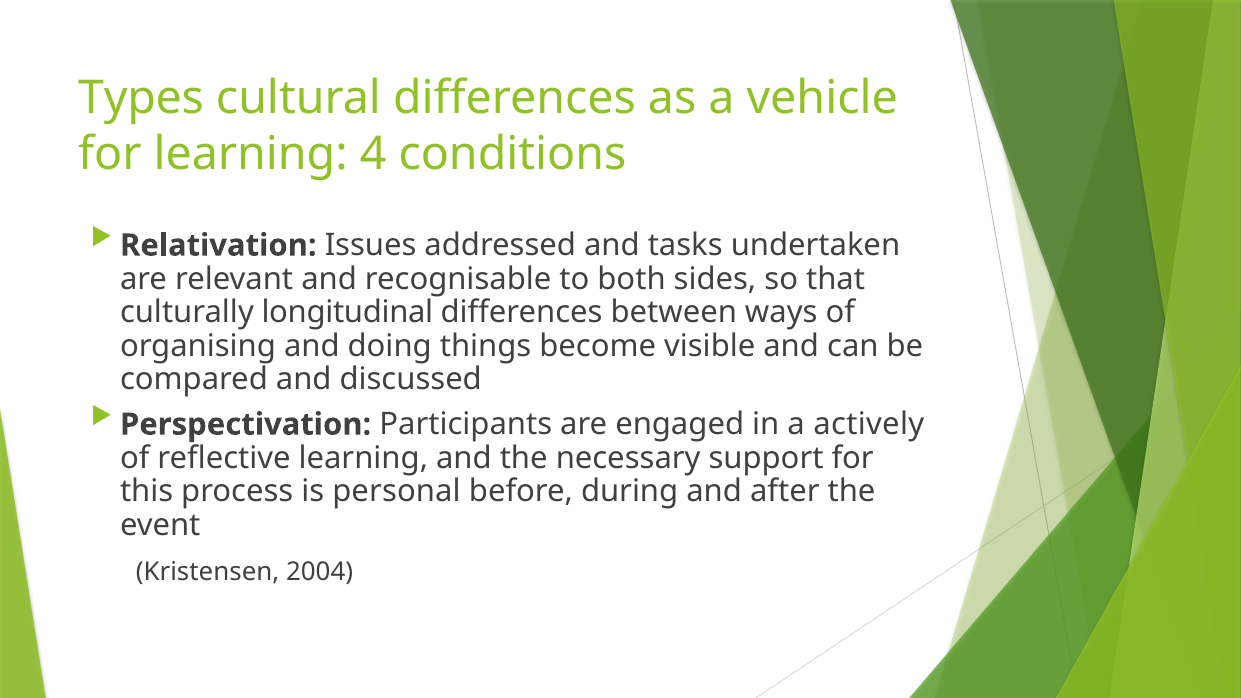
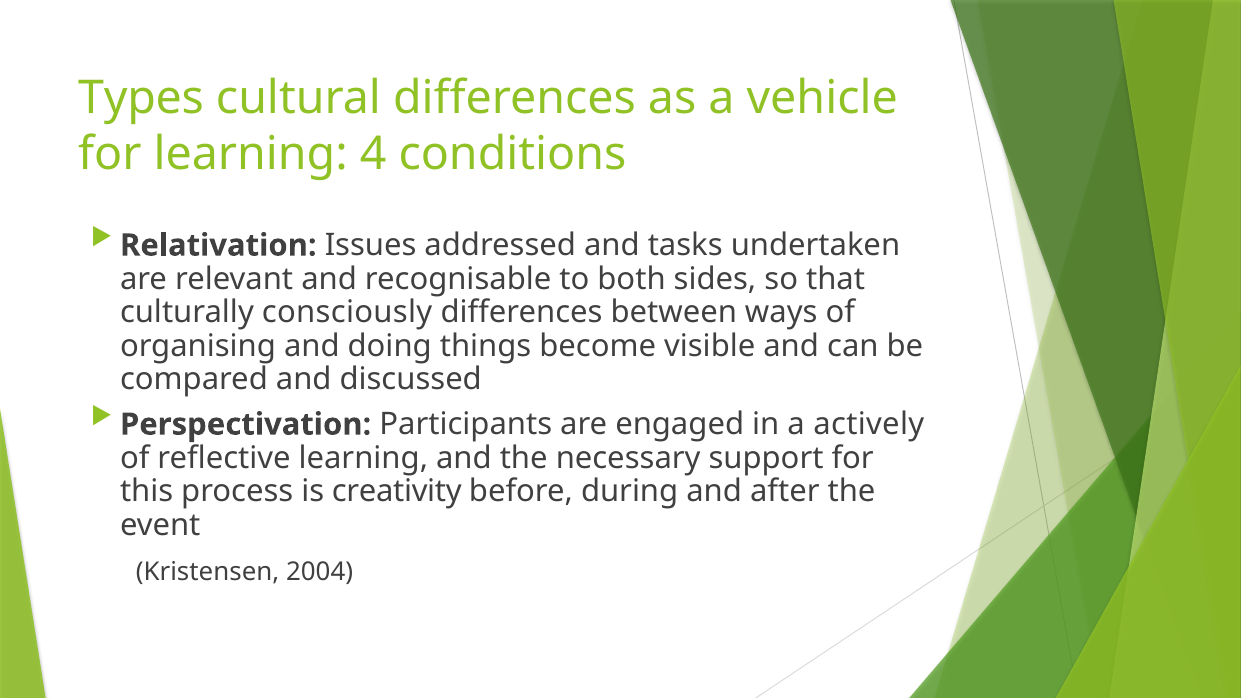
longitudinal: longitudinal -> consciously (347, 312)
personal: personal -> creativity (397, 491)
